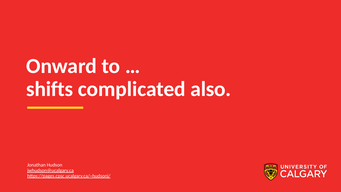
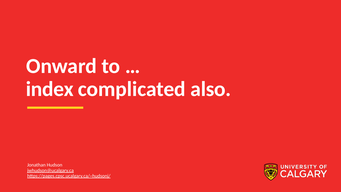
shifts: shifts -> index (50, 89)
